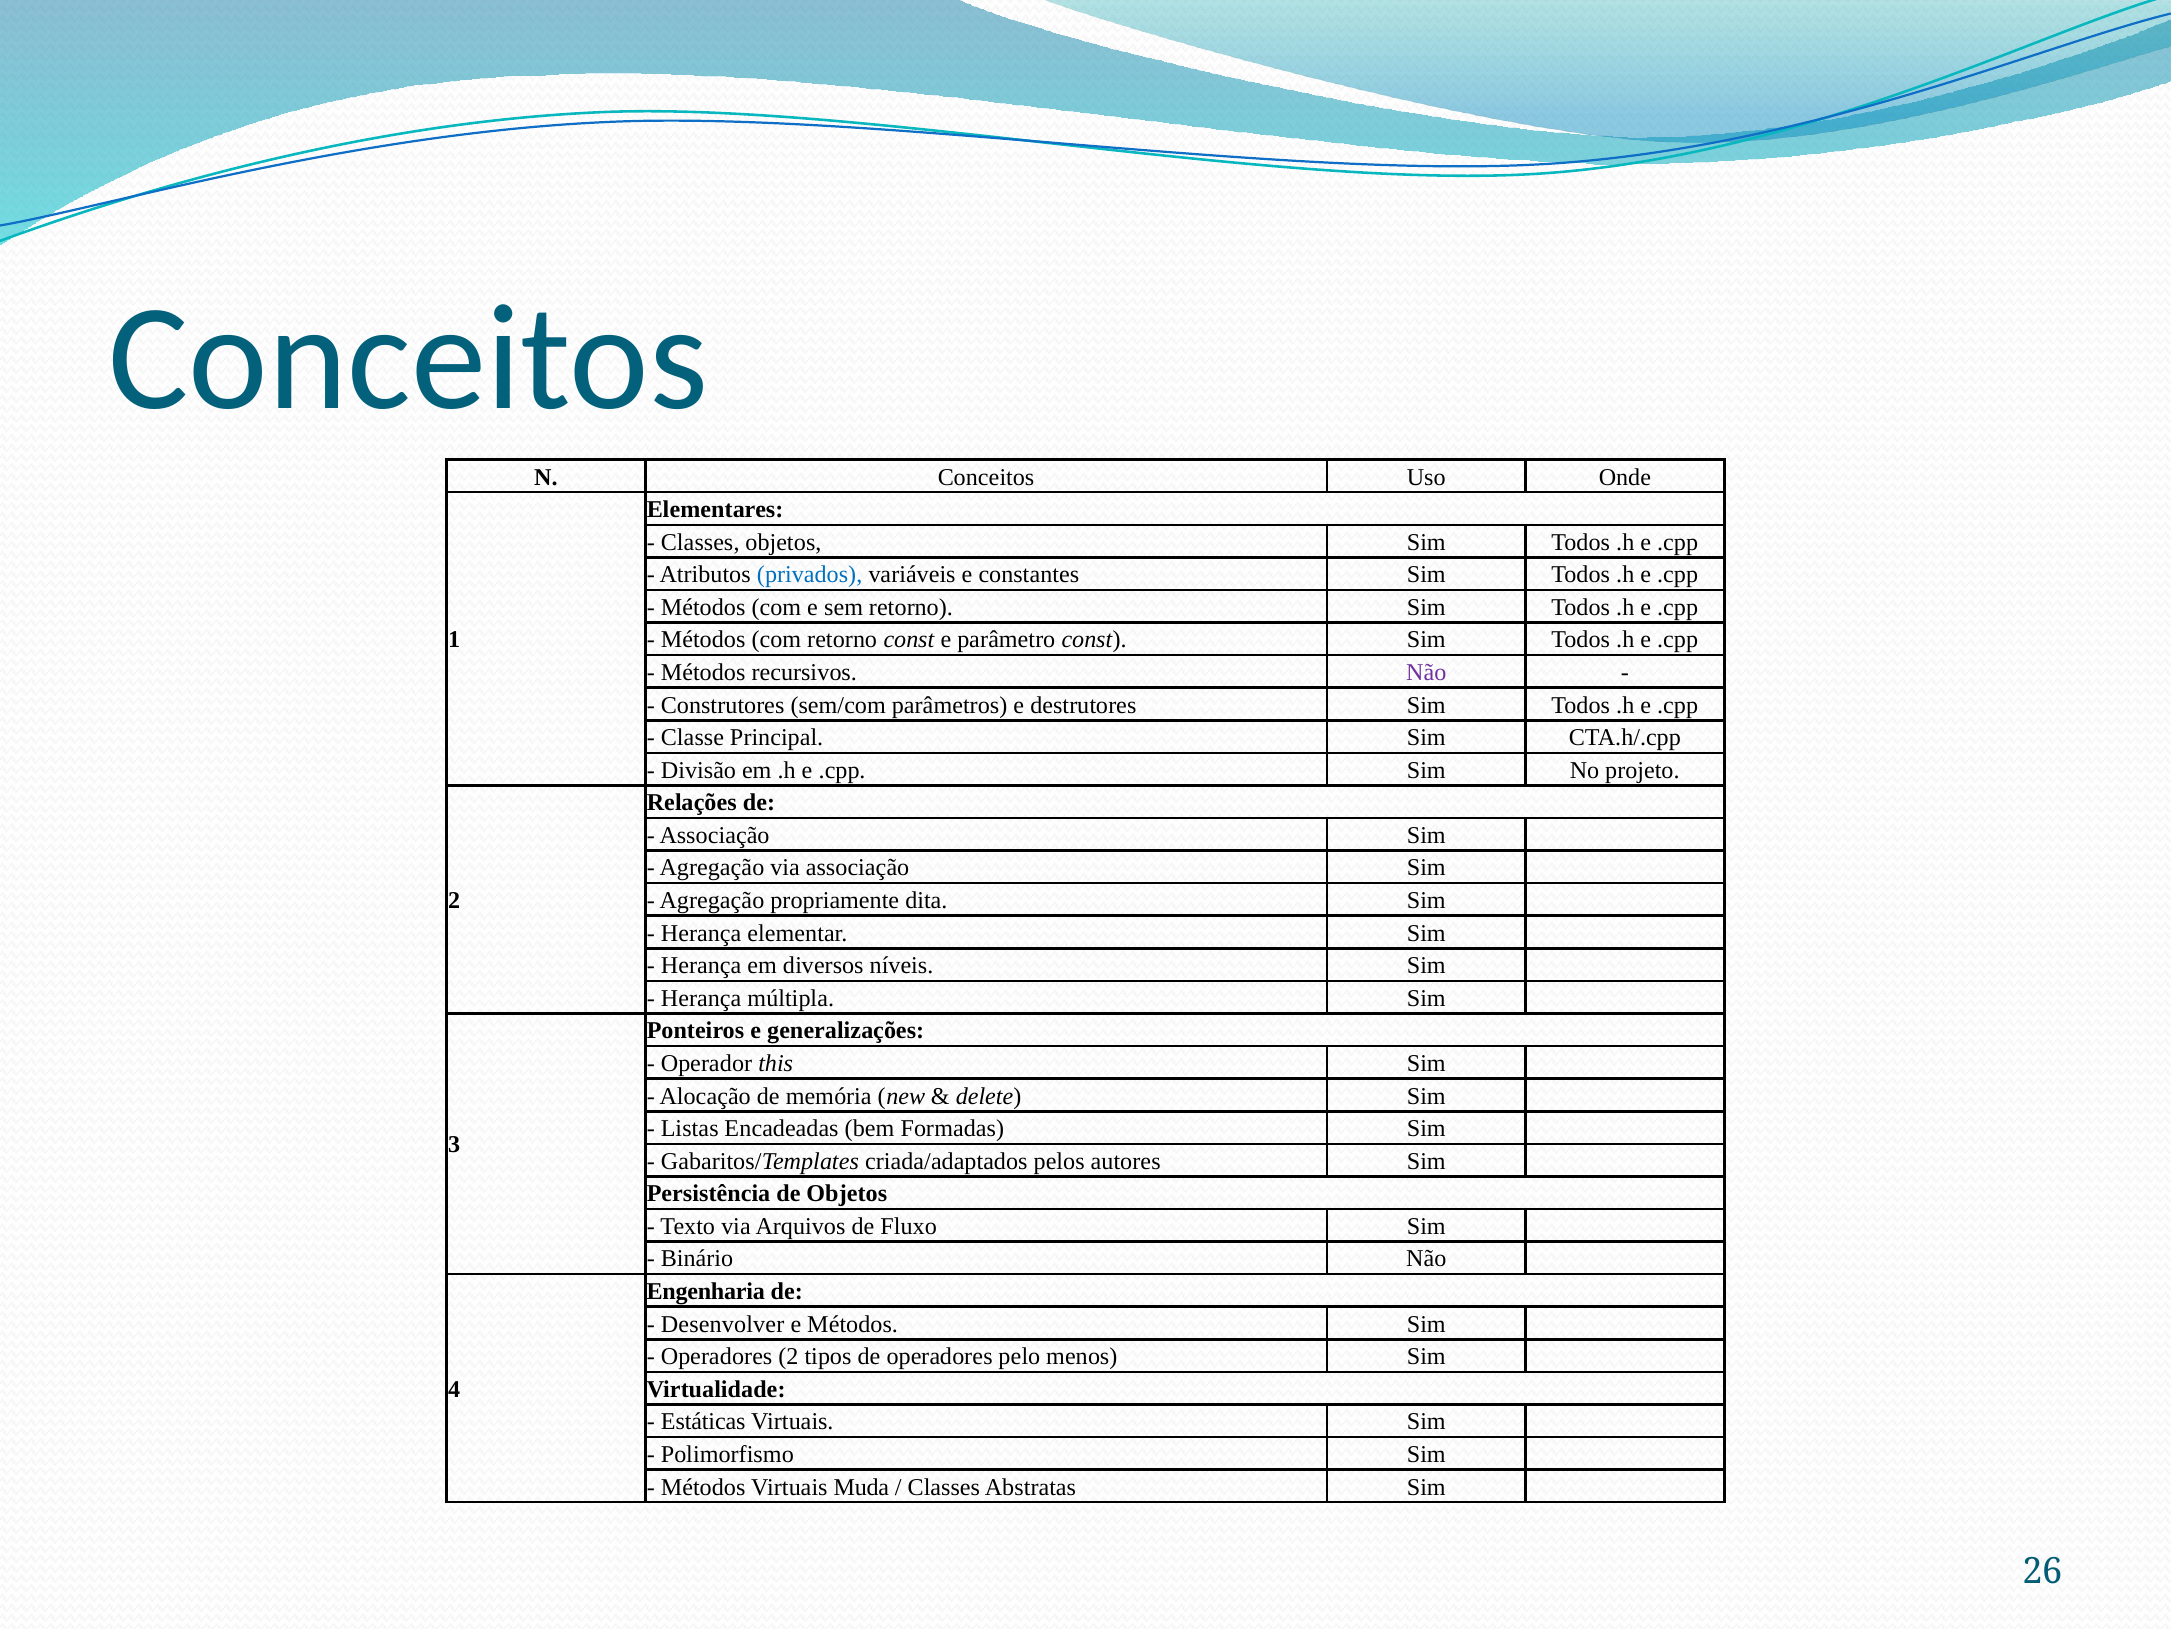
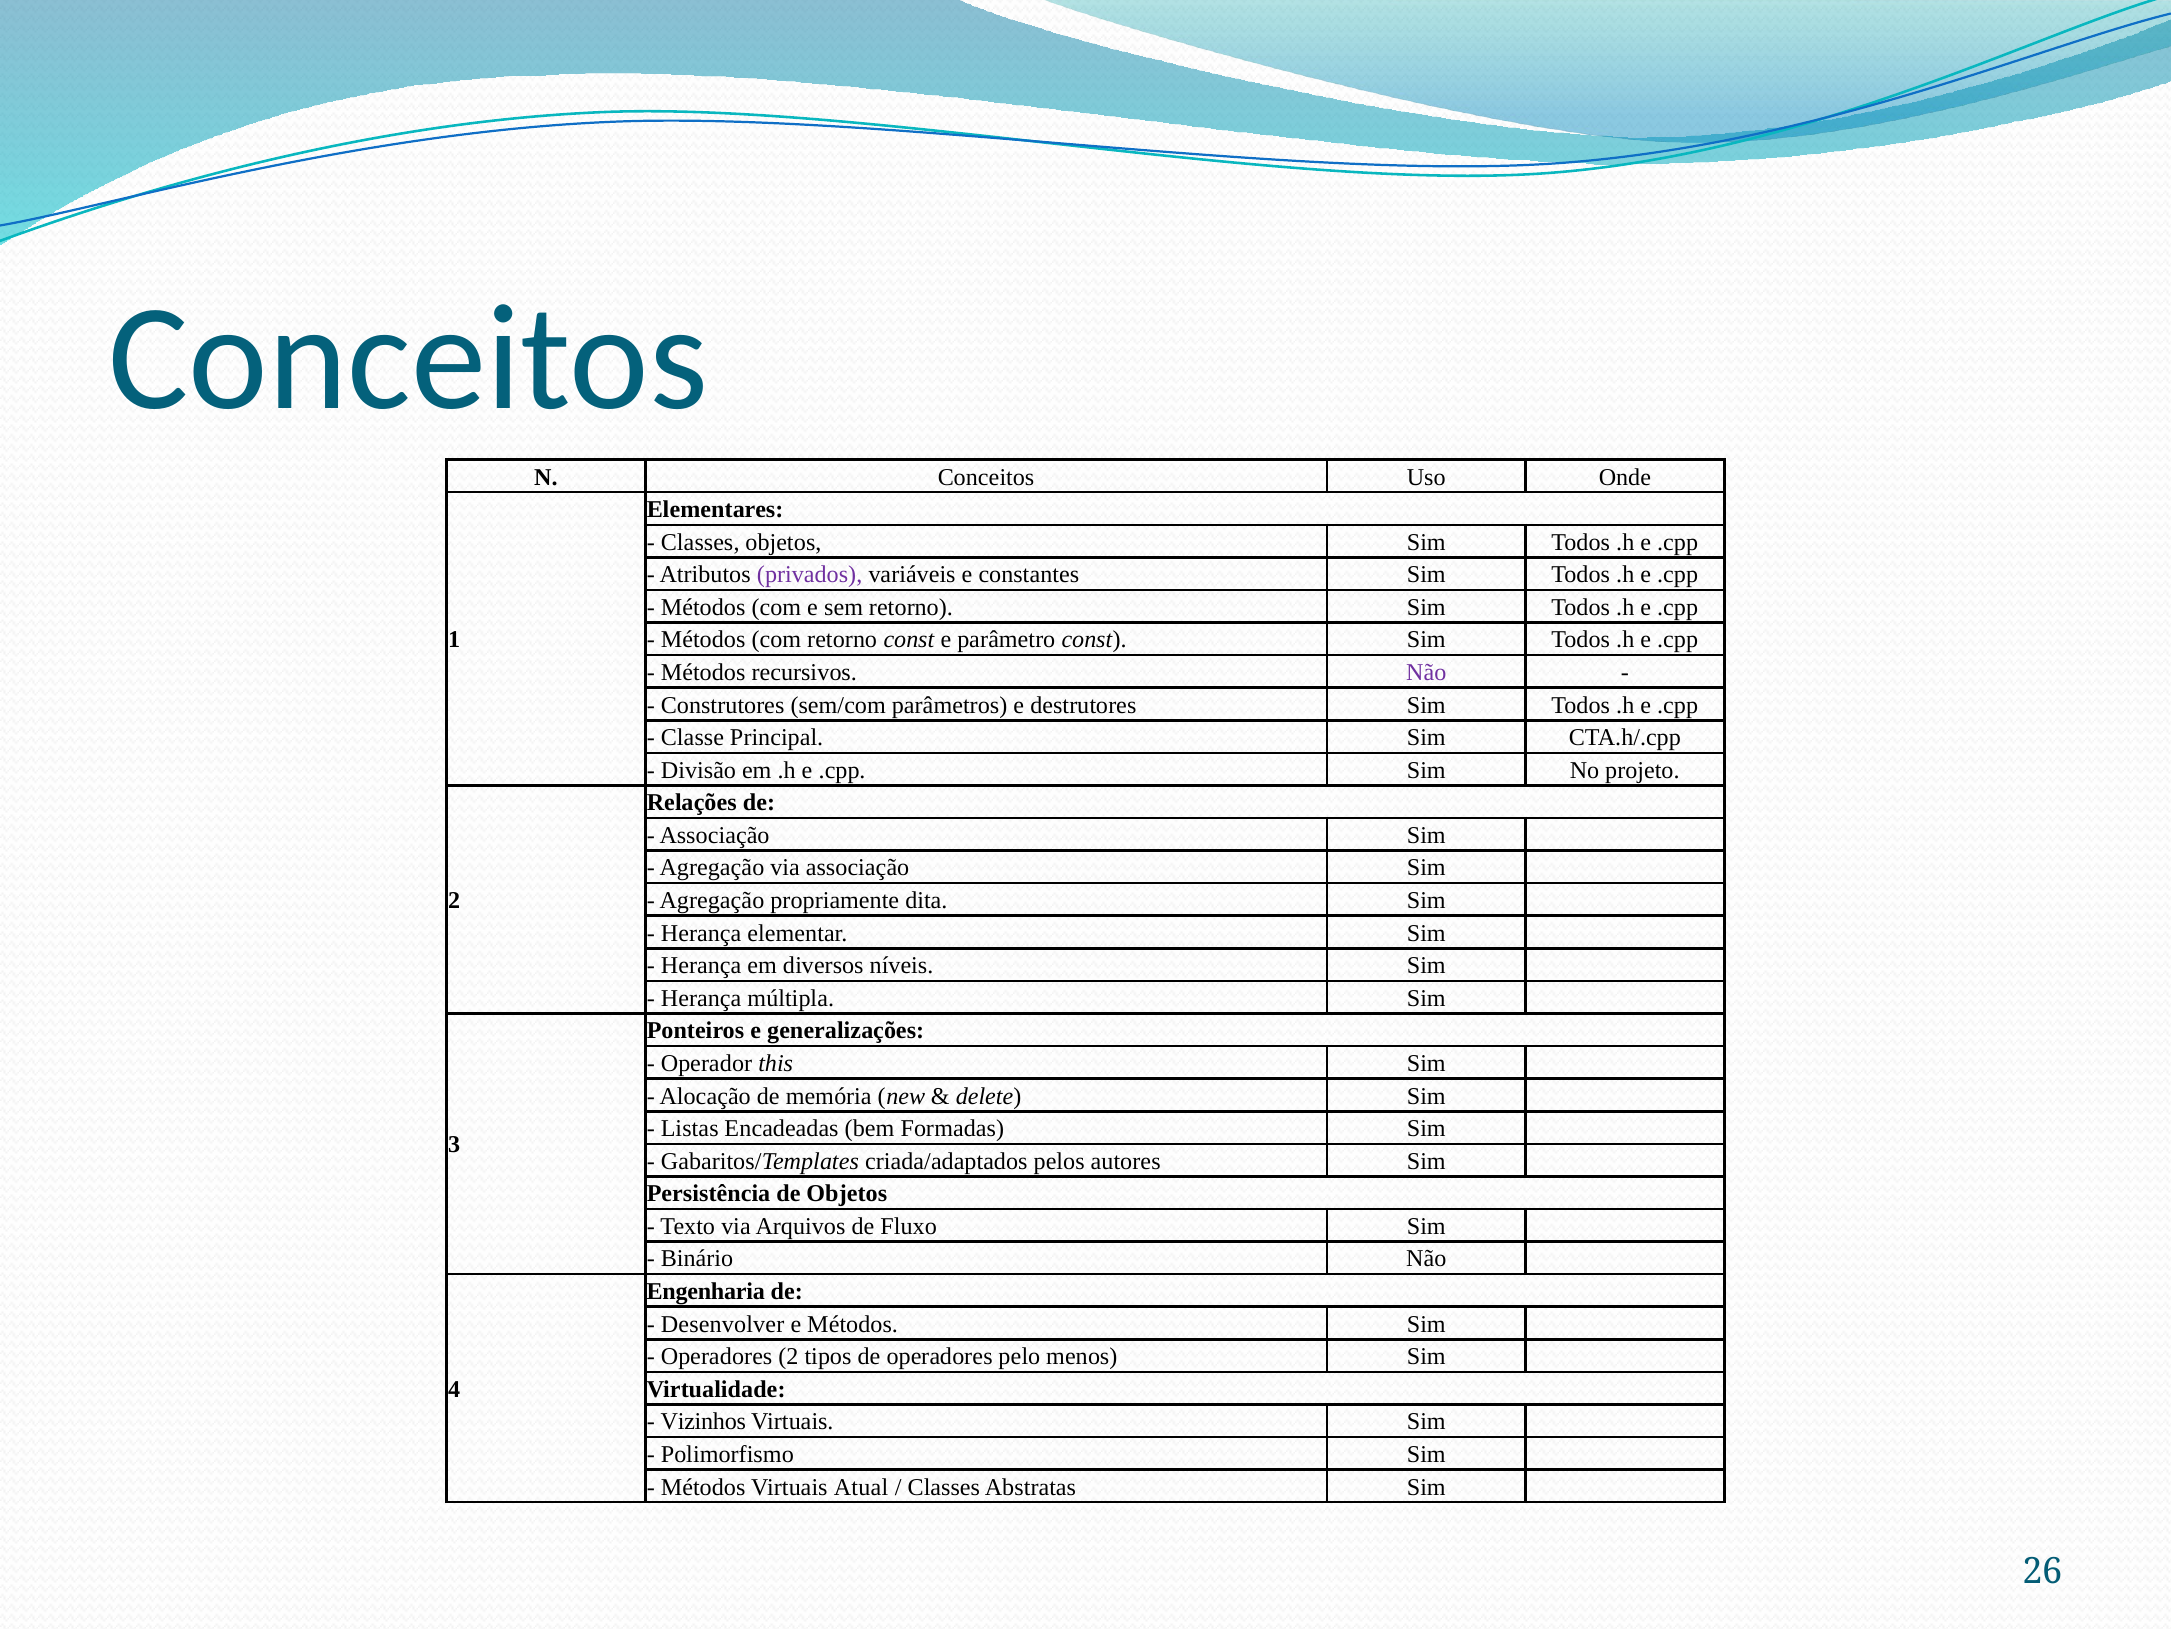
privados colour: blue -> purple (810, 575)
Estáticas: Estáticas -> Vizinhos (703, 1421)
Muda: Muda -> Atual (861, 1486)
